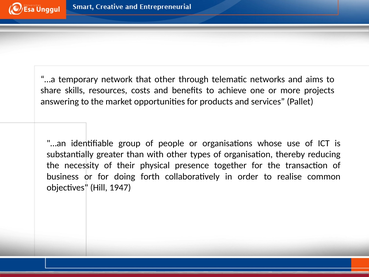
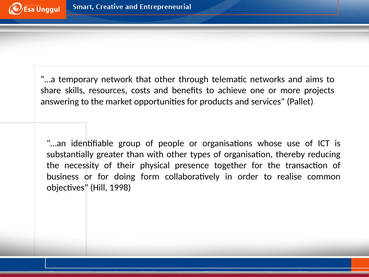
forth: forth -> form (150, 176)
1947: 1947 -> 1998 (120, 187)
